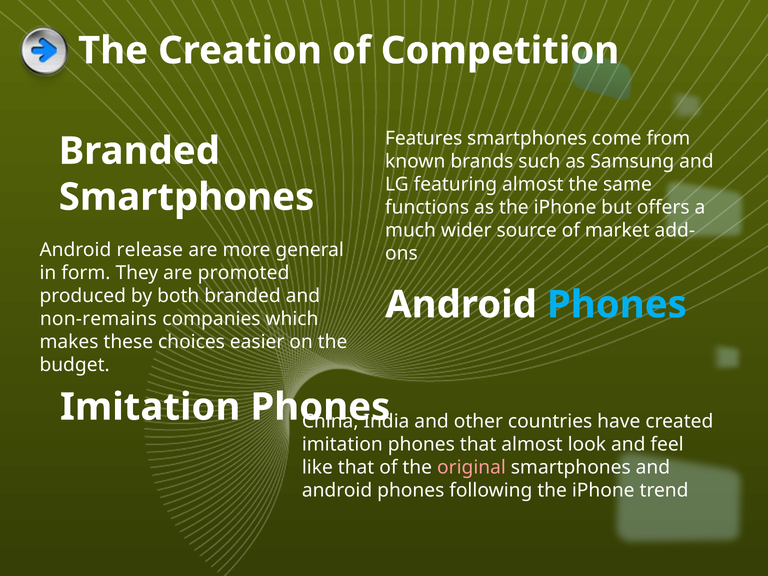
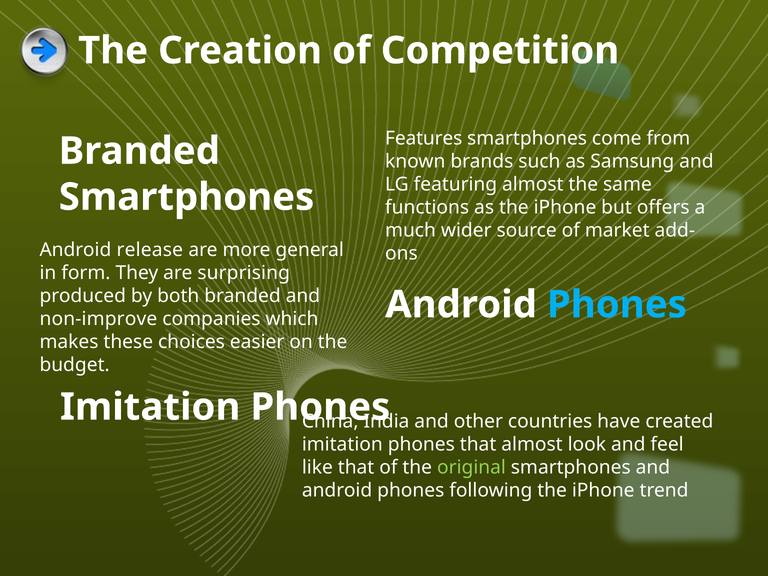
promoted: promoted -> surprising (244, 273)
non-remains: non-remains -> non-improve (98, 319)
original colour: pink -> light green (471, 467)
